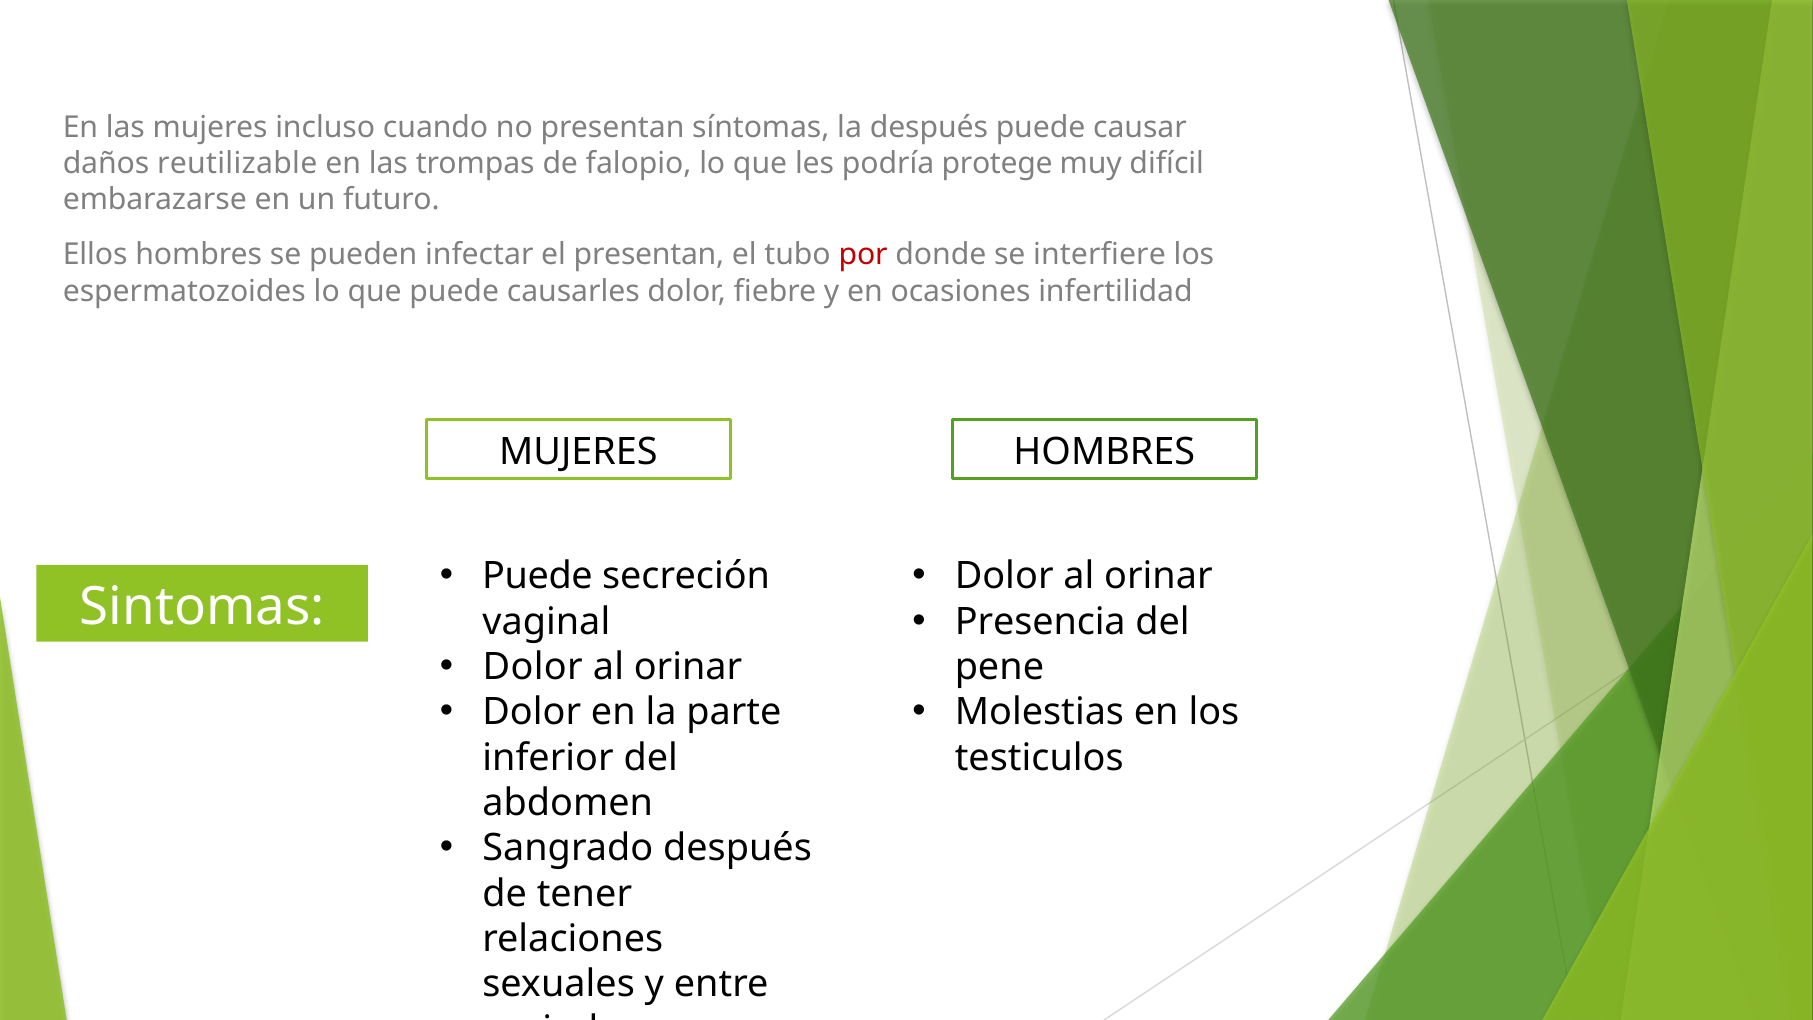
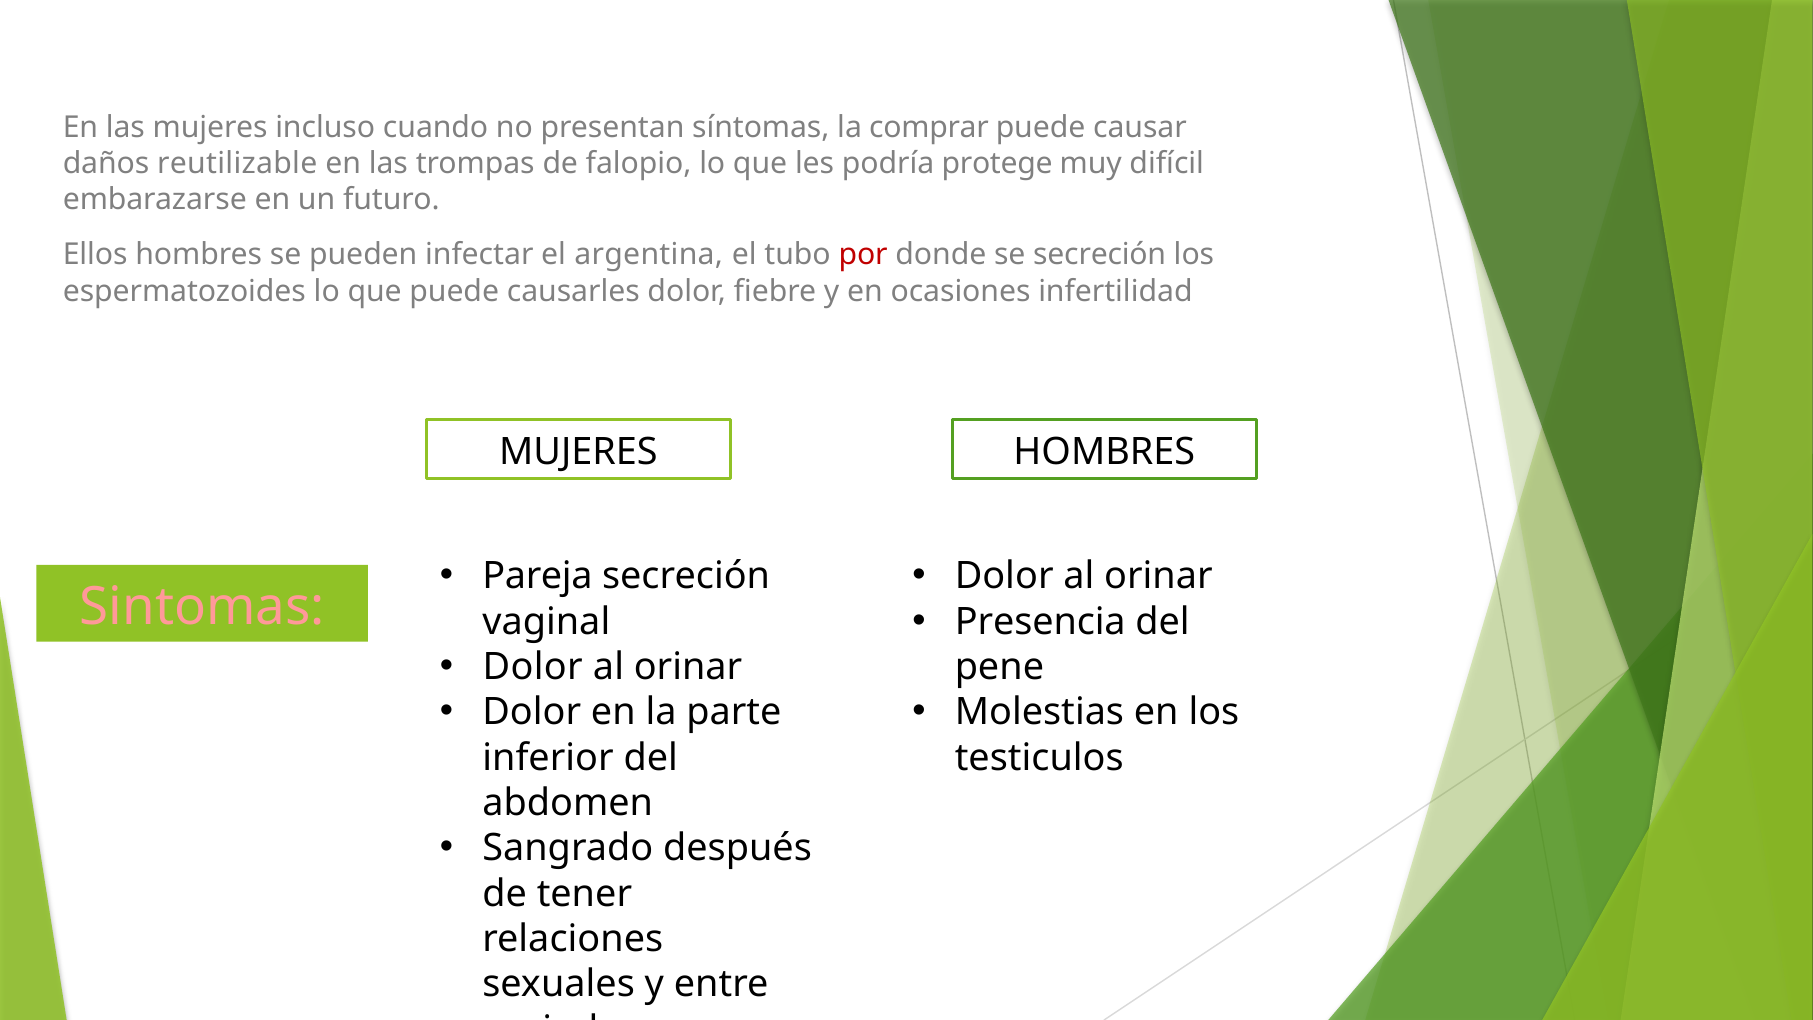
la después: después -> comprar (929, 127)
el presentan: presentan -> argentina (649, 255)
se interfiere: interfiere -> secreción (1100, 255)
Puede: Puede -> Pareja (537, 576)
Sintomas colour: white -> pink (202, 607)
